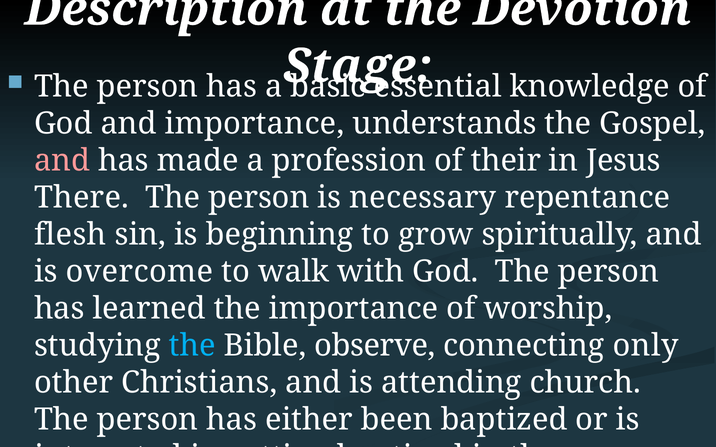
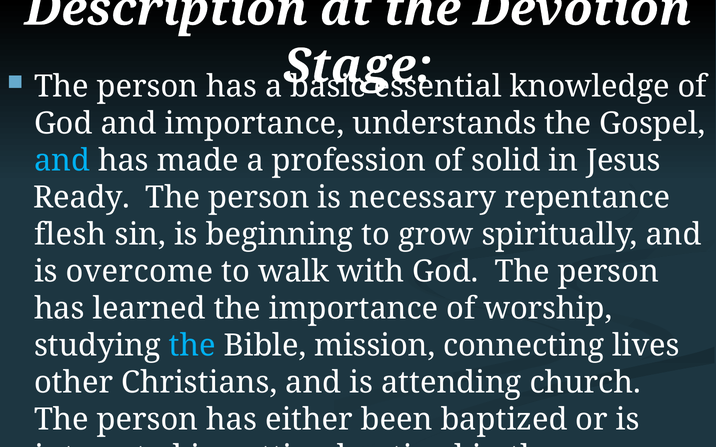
and colour: pink -> light blue (62, 161)
their: their -> solid (506, 161)
There: There -> Ready (82, 198)
observe: observe -> mission (375, 346)
only: only -> lives (646, 346)
